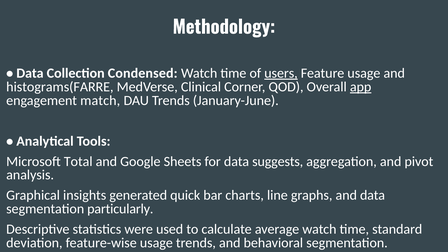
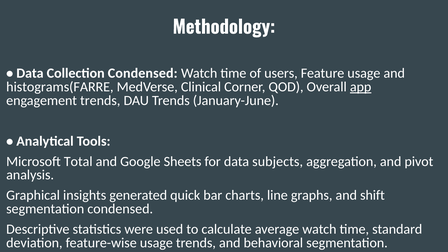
users underline: present -> none (281, 73)
engagement match: match -> trends (100, 100)
suggests: suggests -> subjects (278, 161)
and data: data -> shift (372, 195)
segmentation particularly: particularly -> condensed (120, 209)
